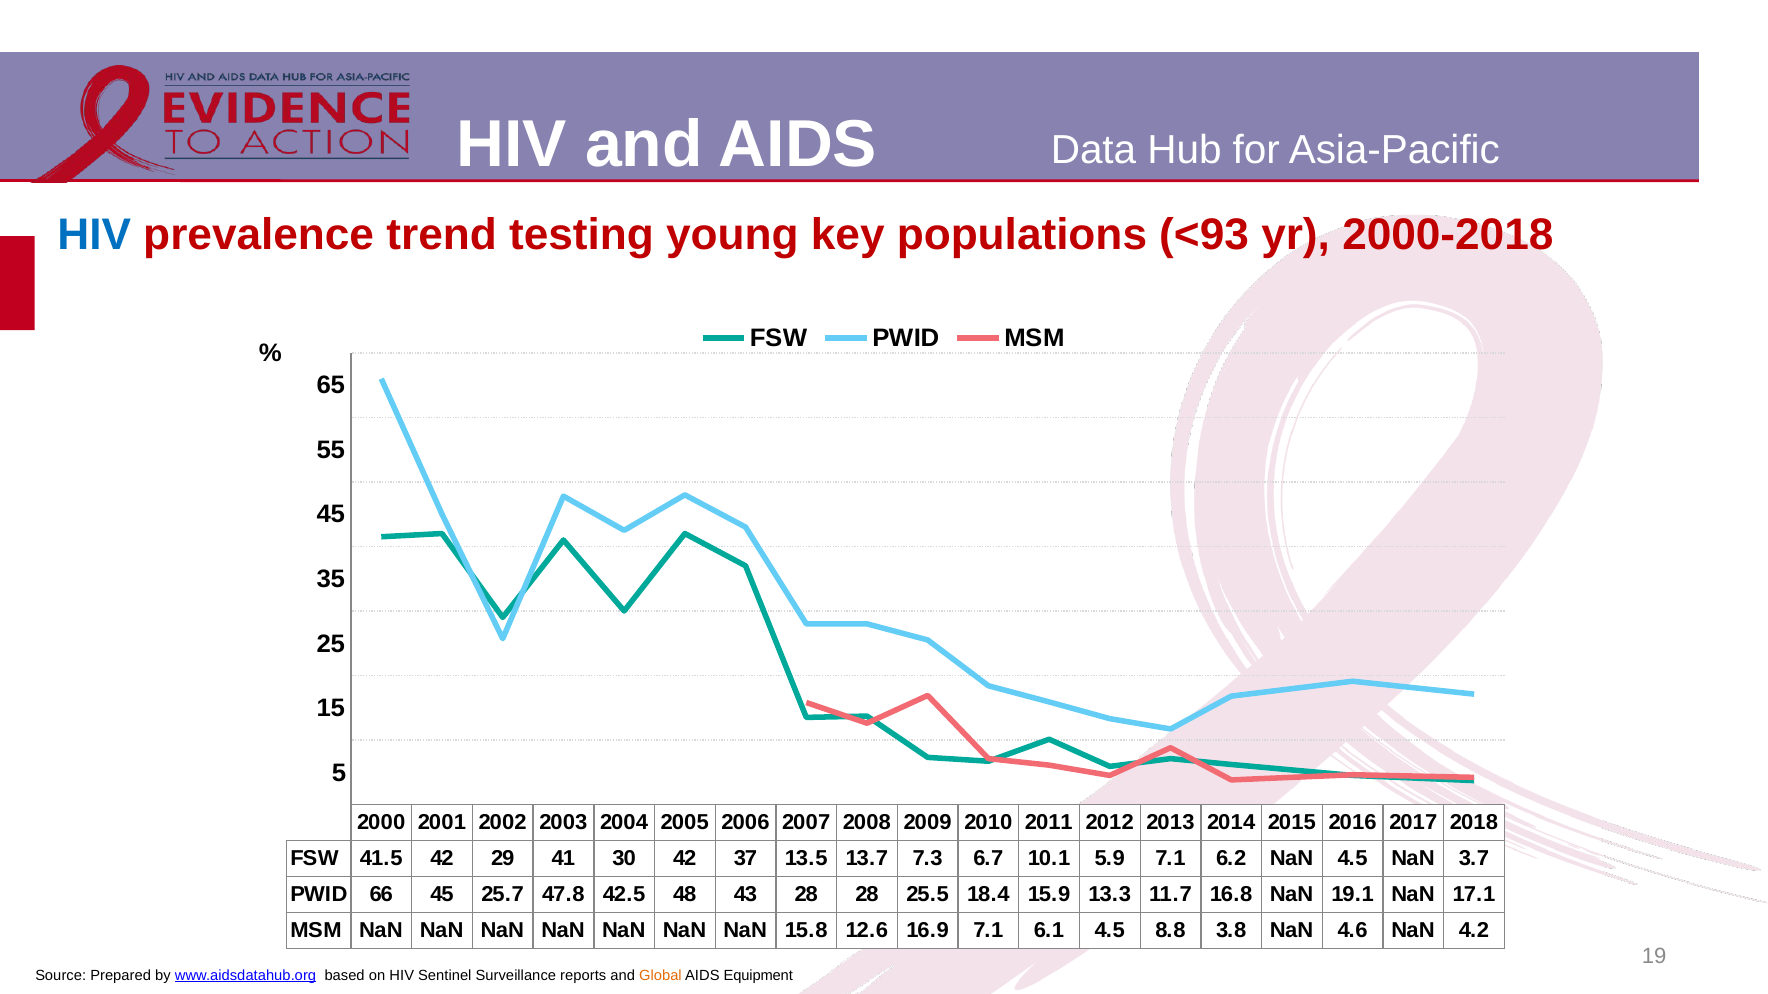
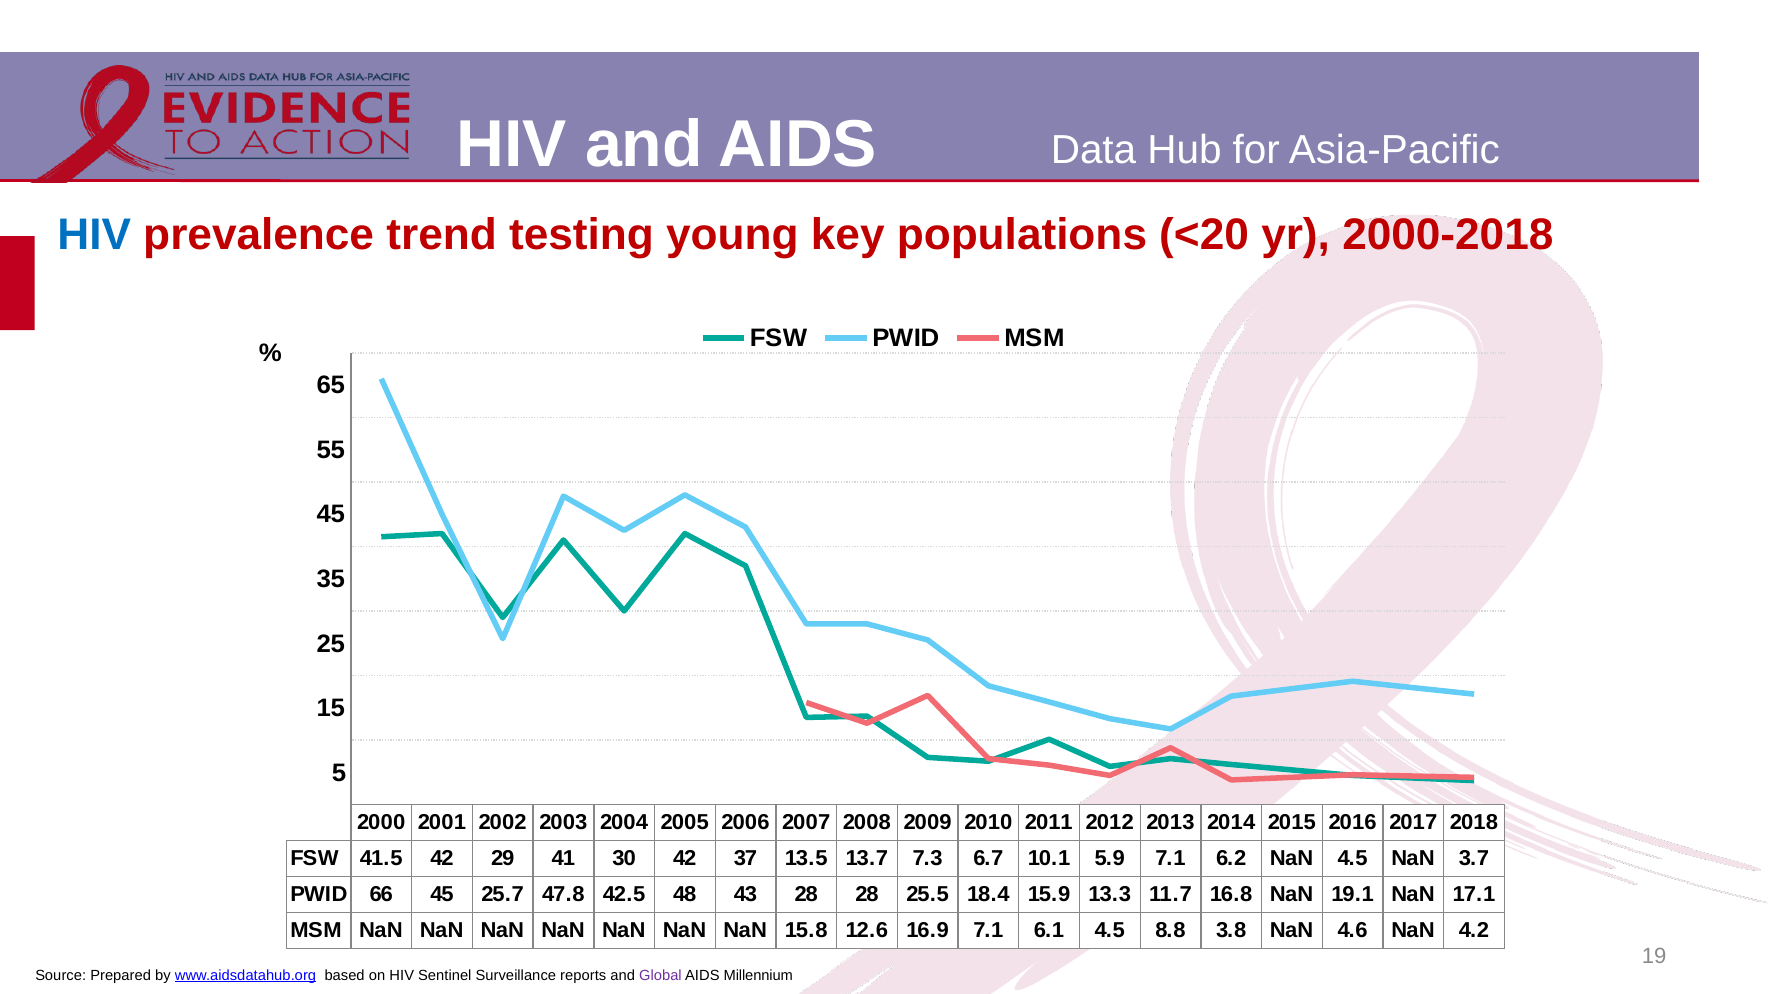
<93: <93 -> <20 (1204, 235)
Global colour: orange -> purple (660, 976)
Equipment: Equipment -> Millennium (758, 976)
